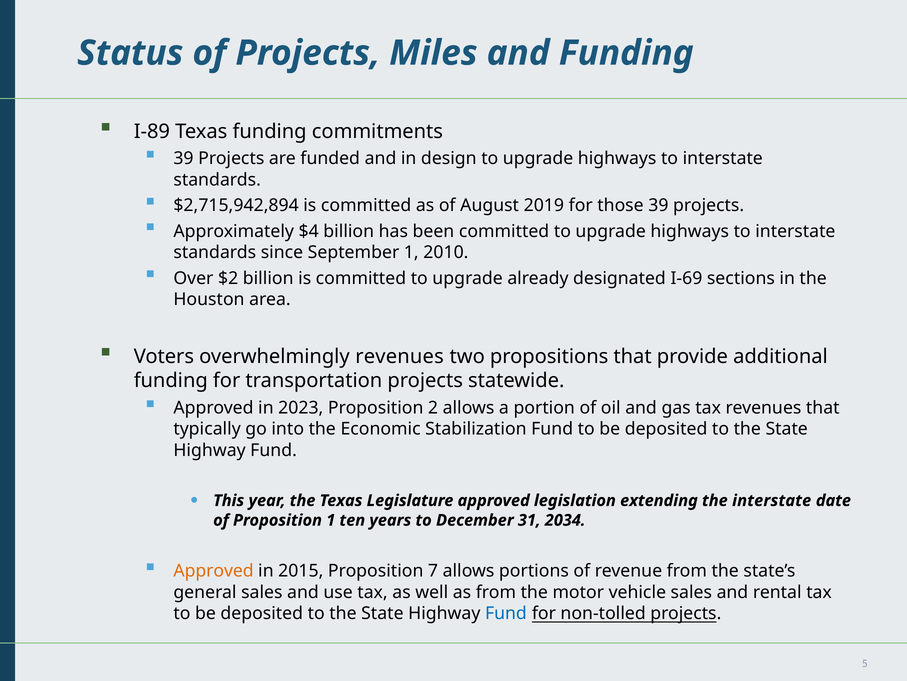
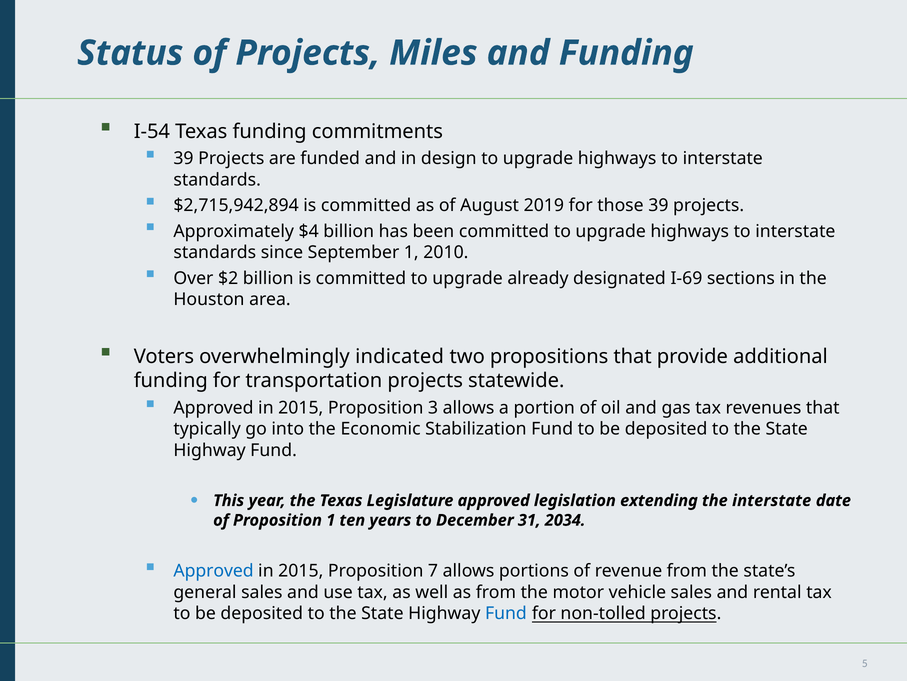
I-89: I-89 -> I-54 (152, 131)
overwhelmingly revenues: revenues -> indicated (400, 356)
2023: 2023 -> 2015 (301, 407)
2: 2 -> 3 (433, 407)
Approved colour: orange -> blue (214, 571)
